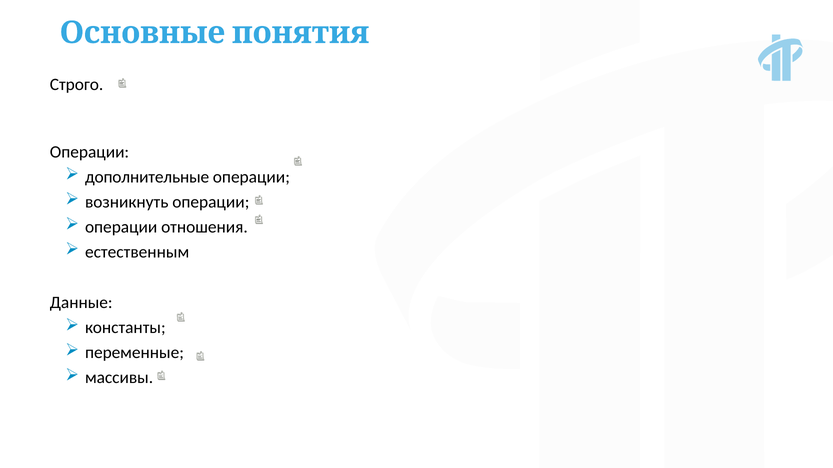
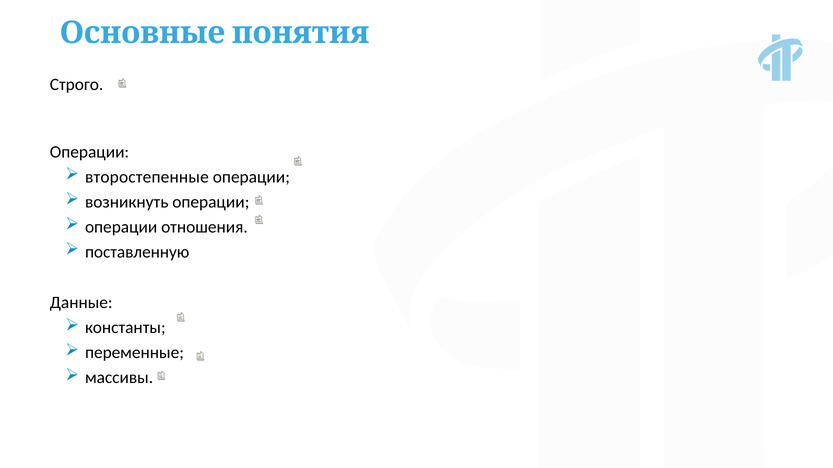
дополнительные: дополнительные -> второстепенные (147, 177)
естественным: естественным -> поставленную (137, 252)
